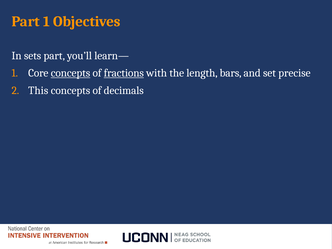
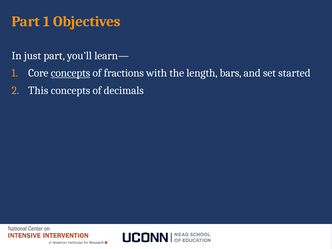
sets: sets -> just (33, 56)
fractions underline: present -> none (124, 73)
precise: precise -> started (294, 73)
